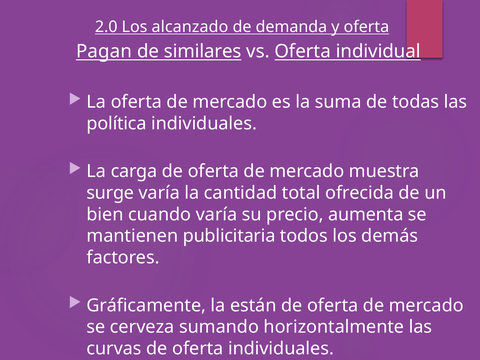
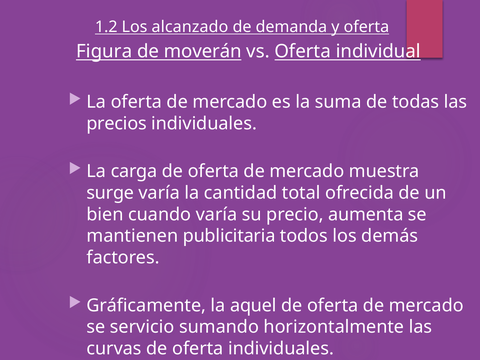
2.0: 2.0 -> 1.2 (106, 27)
Pagan: Pagan -> Figura (104, 51)
similares: similares -> moverán (203, 51)
política: política -> precios (117, 123)
están: están -> aquel (253, 305)
cerveza: cerveza -> servicio (142, 327)
